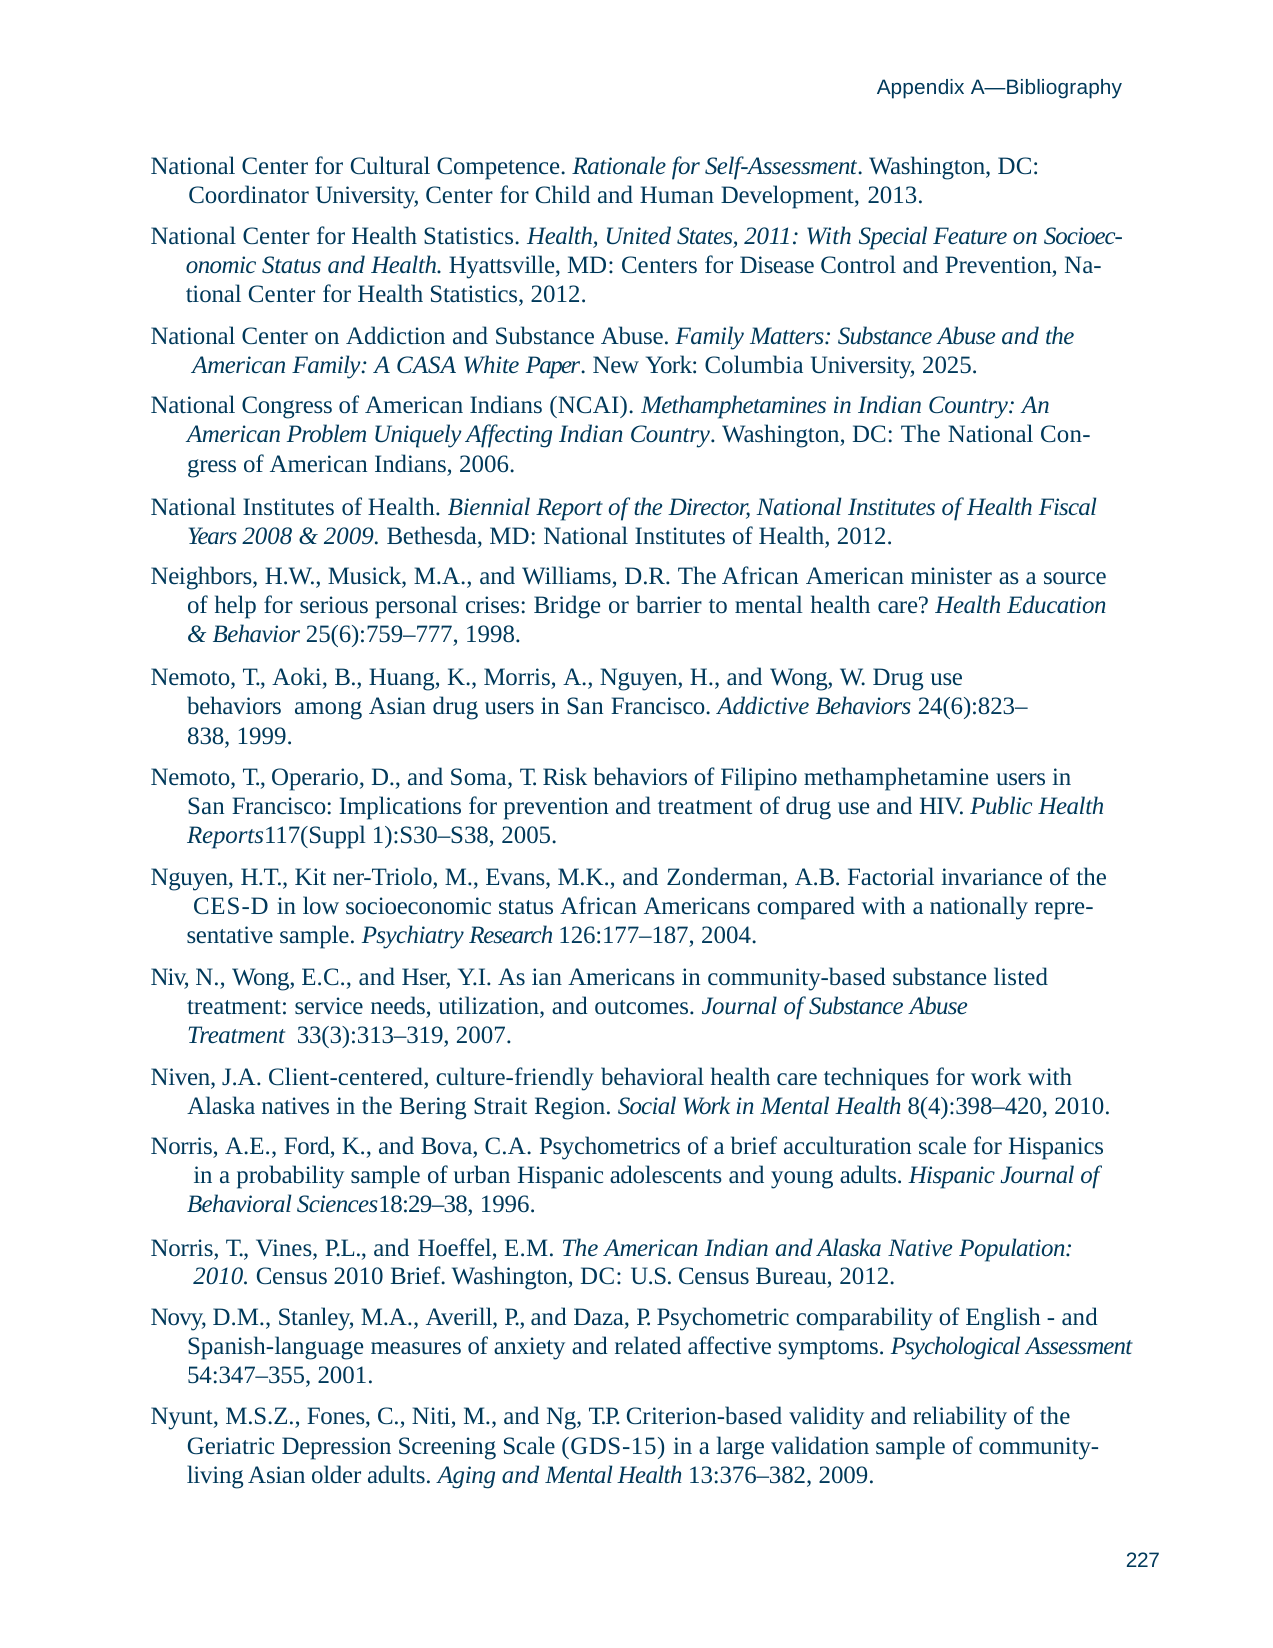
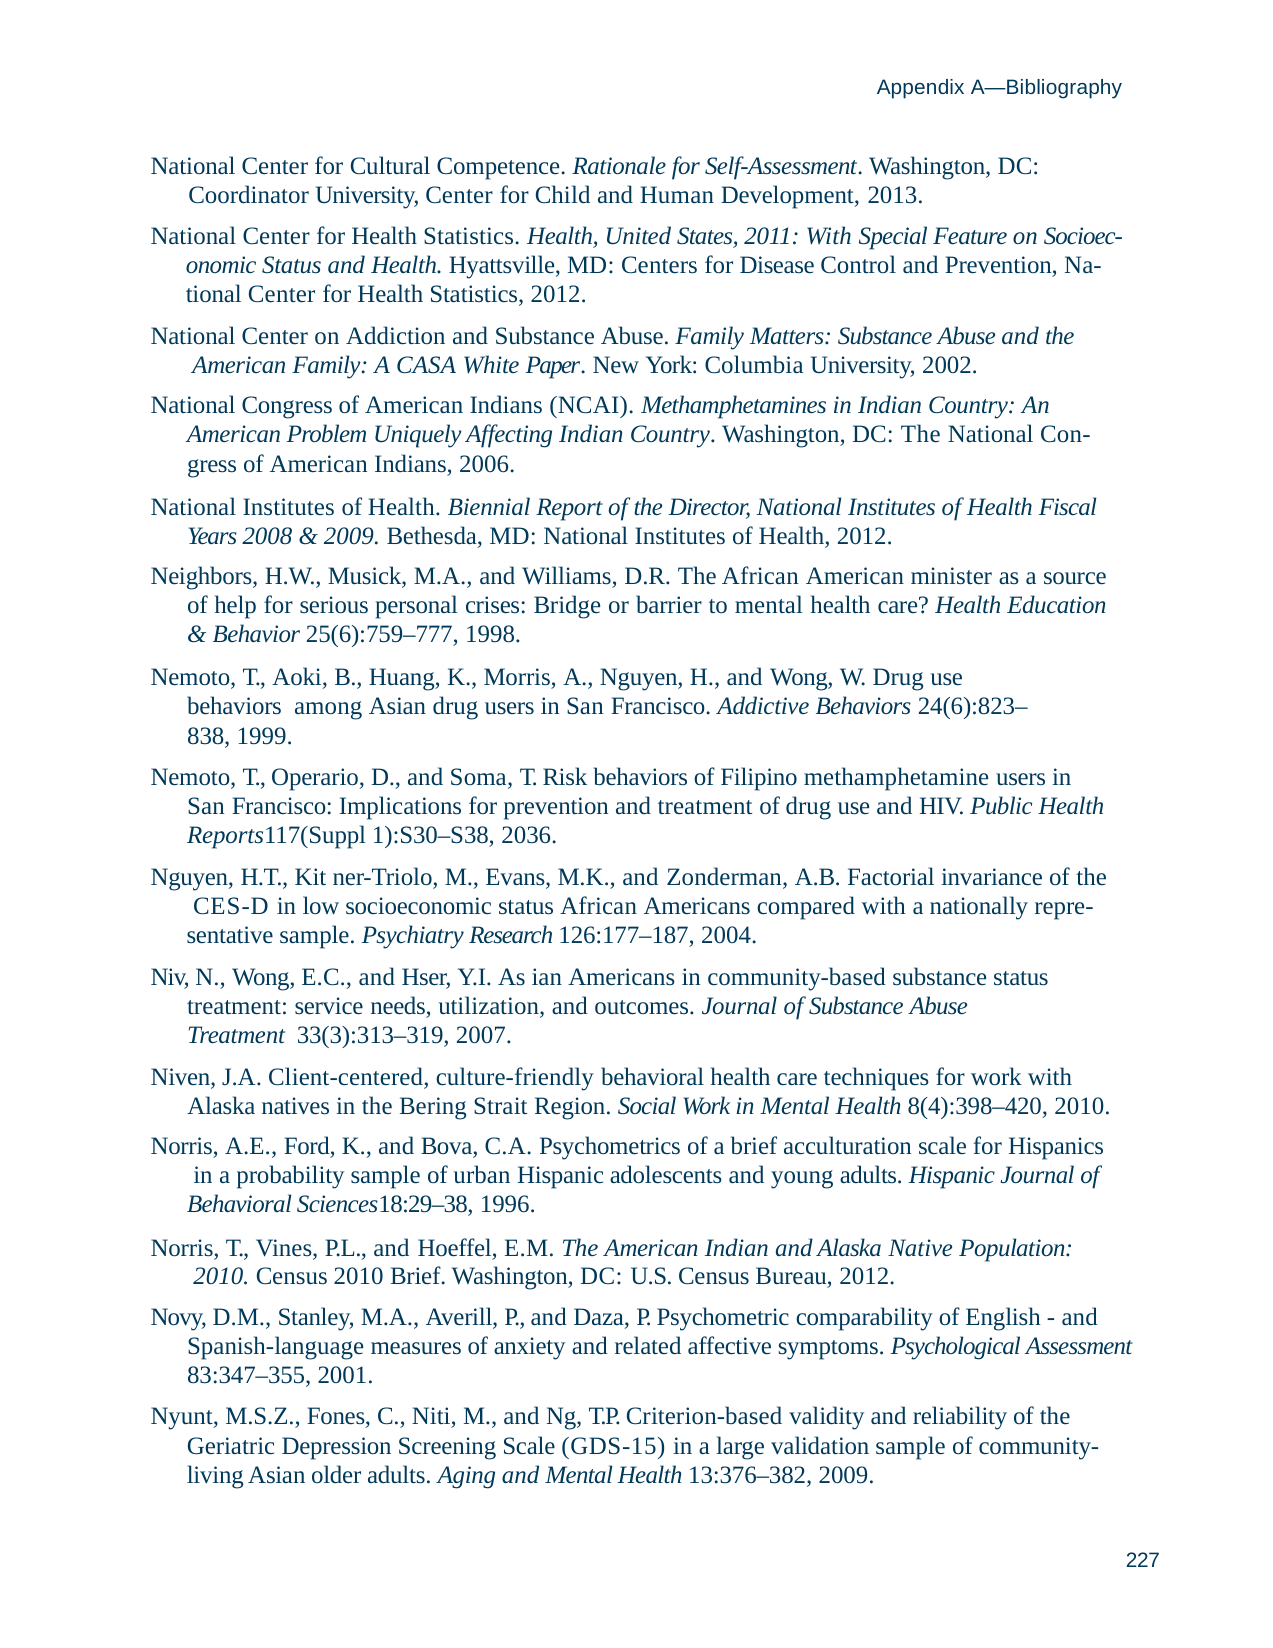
2025: 2025 -> 2002 (950, 365)
2005: 2005 -> 2036 (529, 835)
substance listed: listed -> status (1021, 977)
54:347–355: 54:347–355 -> 83:347–355 (249, 1374)
